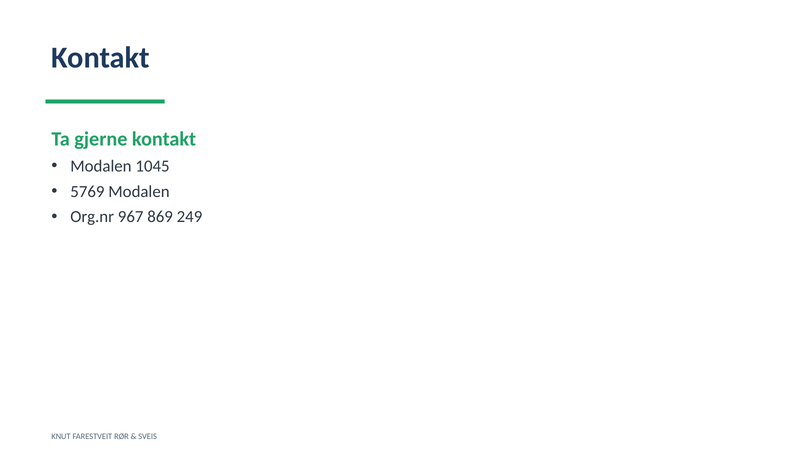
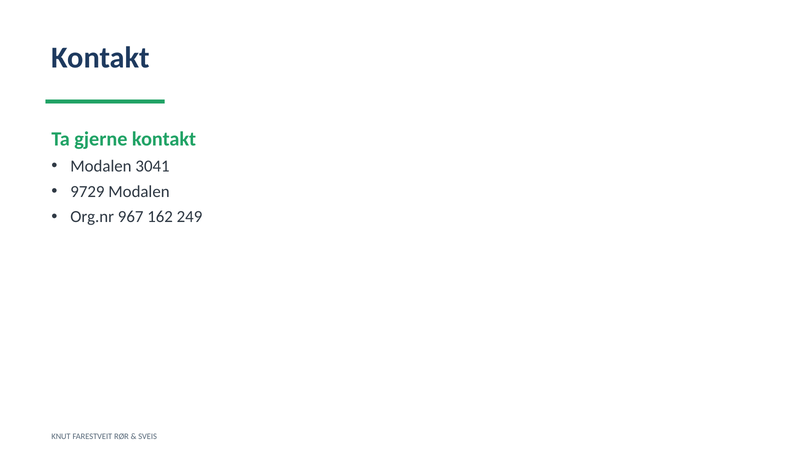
1045: 1045 -> 3041 (153, 166)
5769: 5769 -> 9729 (87, 191)
869: 869 -> 162 (160, 217)
